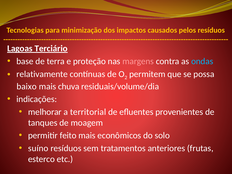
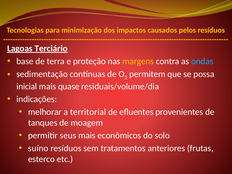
margens colour: pink -> yellow (138, 61)
relativamente: relativamente -> sedimentação (42, 74)
baixo: baixo -> inicial (27, 86)
chuva: chuva -> quase (69, 86)
feito: feito -> seus (68, 136)
